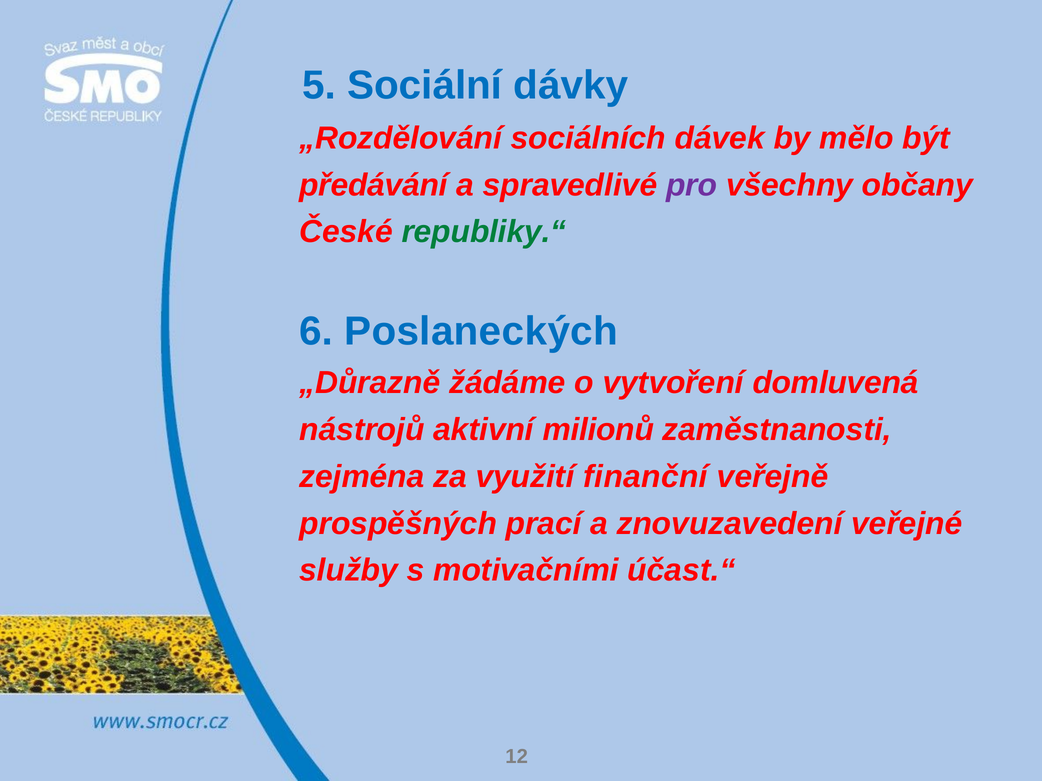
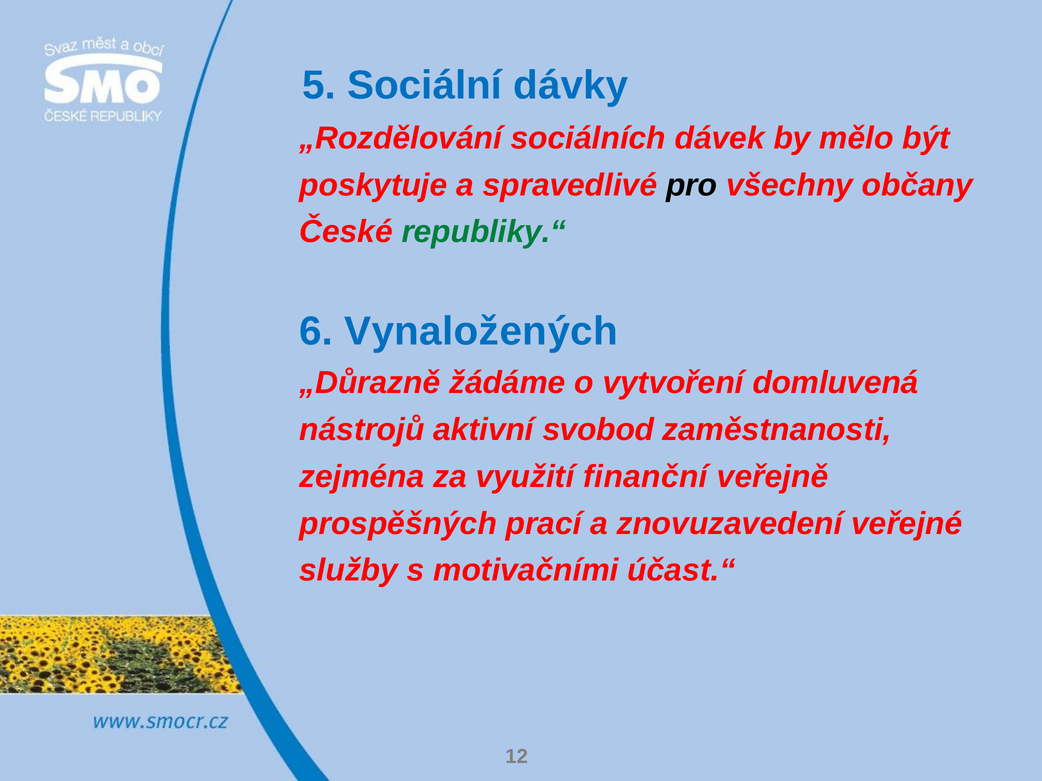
předávání: předávání -> poskytuje (373, 185)
pro colour: purple -> black (692, 185)
Poslaneckých: Poslaneckých -> Vynaložených (481, 332)
milionů: milionů -> svobod (598, 430)
